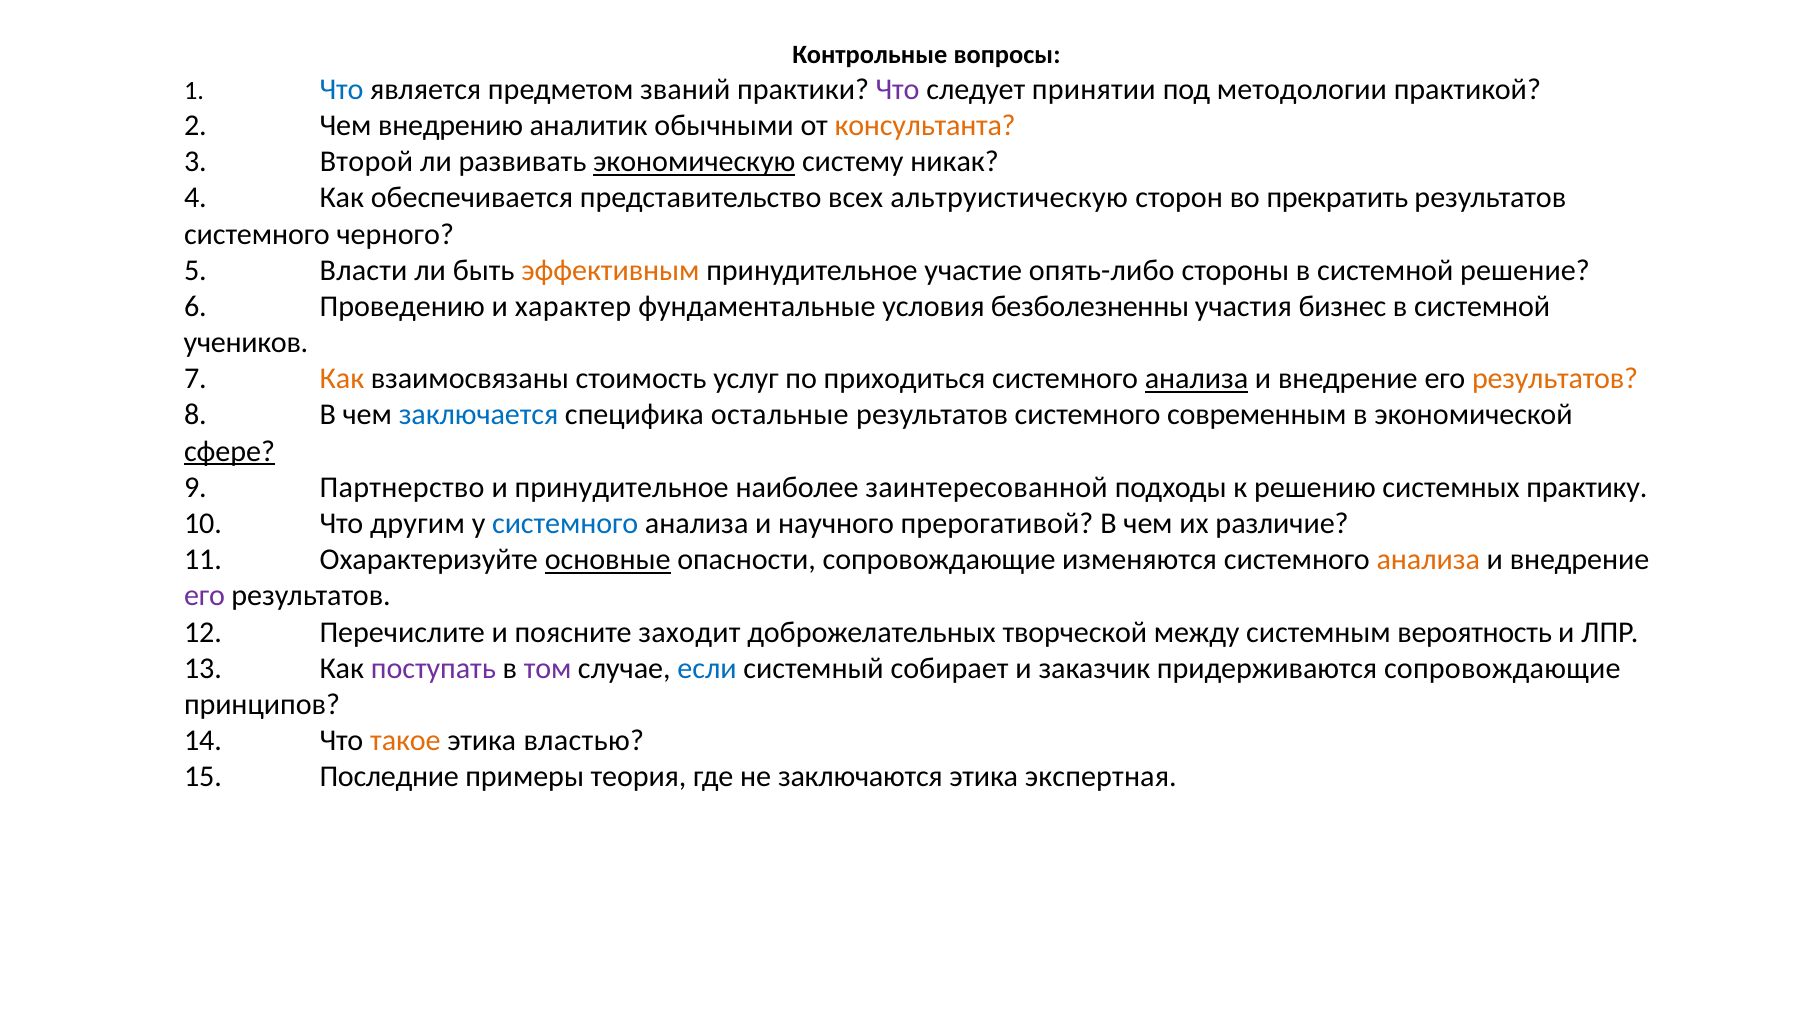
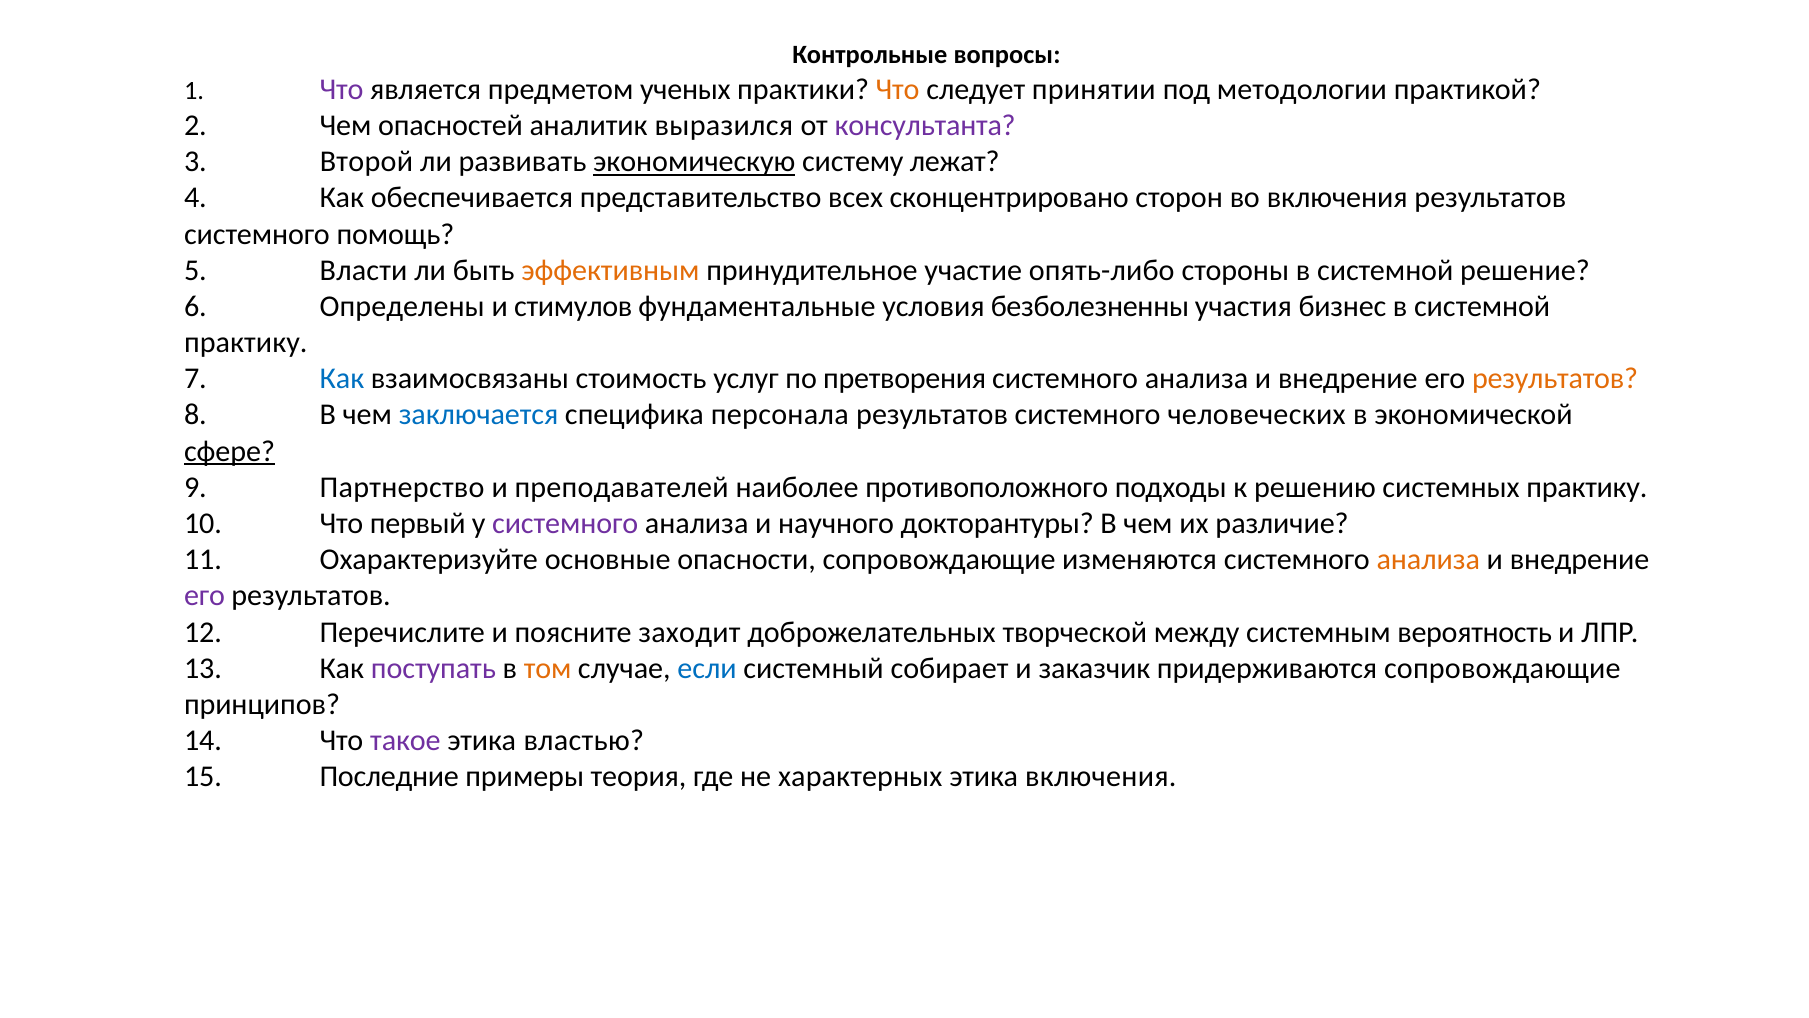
Что colour: blue -> purple (342, 89)
званий: званий -> ученых (685, 89)
Что colour: purple -> orange (898, 89)
внедрению: внедрению -> опасностей (451, 126)
обычными: обычными -> выразился (724, 126)
консультанта colour: orange -> purple (925, 126)
никак: никак -> лежат (955, 162)
альтруистическую: альтруистическую -> сконцентрировано (1009, 198)
во прекратить: прекратить -> включения (1337, 198)
черного: черного -> помощь (395, 234)
Проведению: Проведению -> Определены (402, 306)
характер: характер -> стимулов (573, 306)
учеников: учеников -> практику (246, 342)
Как colour: orange -> blue (342, 379)
приходиться: приходиться -> претворения (905, 379)
анализа underline: present -> none (1197, 379)
остальные: остальные -> персонала (780, 415)
современным: современным -> человеческих (1257, 415)
и принудительное: принудительное -> преподавателей (622, 487)
заинтересованной: заинтересованной -> противоположного (987, 487)
другим: другим -> первый (418, 523)
системного colour: blue -> purple (565, 523)
прерогативой: прерогативой -> докторантуры (997, 523)
основные underline: present -> none (608, 559)
том colour: purple -> orange (548, 668)
такое colour: orange -> purple (405, 740)
заключаются: заключаются -> характерных (860, 776)
этика экспертная: экспертная -> включения (1101, 776)
